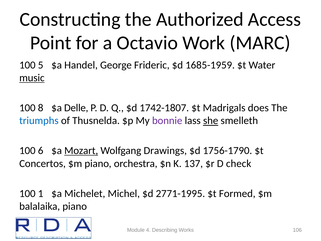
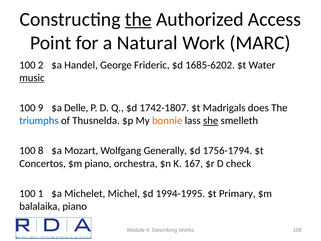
the underline: none -> present (138, 19)
Octavio: Octavio -> Natural (147, 43)
5: 5 -> 2 (41, 65)
1685-1959: 1685-1959 -> 1685-6202 (210, 65)
8: 8 -> 9 (41, 108)
bonnie colour: purple -> orange (167, 121)
6: 6 -> 8 (41, 151)
Mozart underline: present -> none (81, 151)
Drawings: Drawings -> Generally (165, 151)
1756-1790: 1756-1790 -> 1756-1794 (227, 151)
137: 137 -> 167 (193, 163)
2771-1995: 2771-1995 -> 1994-1995 (180, 193)
Formed: Formed -> Primary (237, 193)
